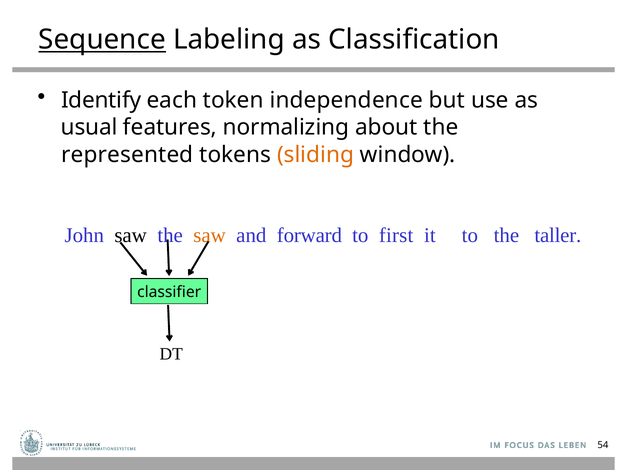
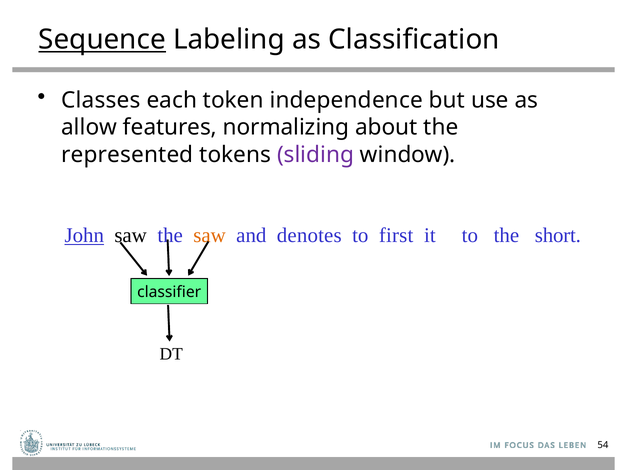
Identify: Identify -> Classes (101, 100)
usual: usual -> allow (89, 128)
sliding colour: orange -> purple (315, 155)
John underline: none -> present (84, 236)
forward: forward -> denotes (309, 236)
taller: taller -> short (558, 236)
